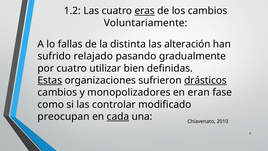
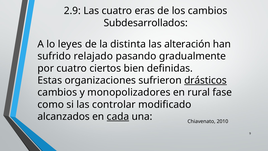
1.2: 1.2 -> 2.9 (72, 11)
eras underline: present -> none (145, 11)
Voluntariamente: Voluntariamente -> Subdesarrollados (146, 23)
fallas: fallas -> leyes (70, 44)
utilizar: utilizar -> ciertos (105, 68)
Estas underline: present -> none (50, 80)
eran: eran -> rural (199, 92)
preocupan: preocupan -> alcanzados (64, 116)
